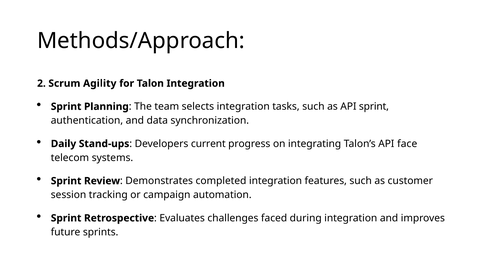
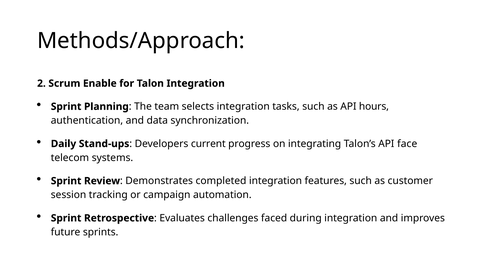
Agility: Agility -> Enable (100, 83)
API sprint: sprint -> hours (374, 107)
